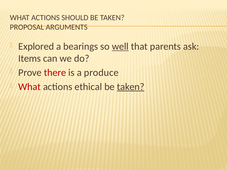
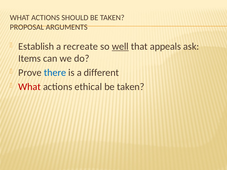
Explored: Explored -> Establish (36, 46)
bearings: bearings -> recreate (81, 46)
parents: parents -> appeals (165, 46)
there colour: red -> blue (55, 73)
produce: produce -> different (101, 73)
taken underline: present -> none (131, 87)
